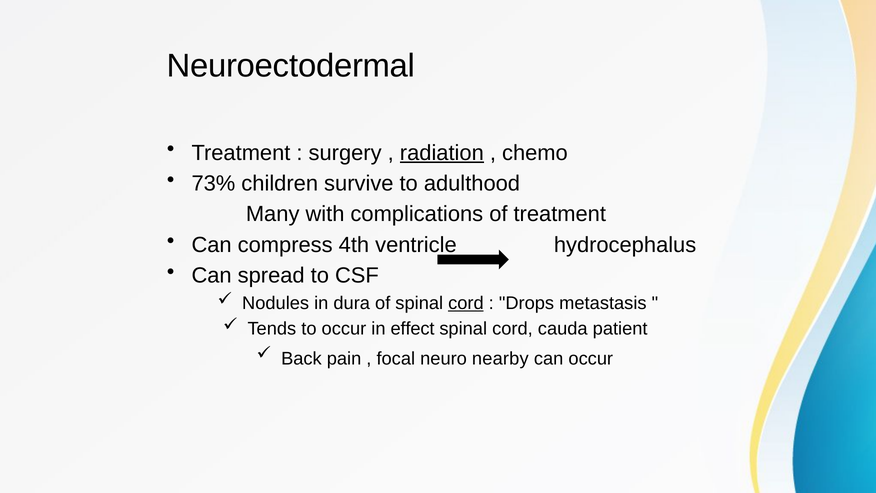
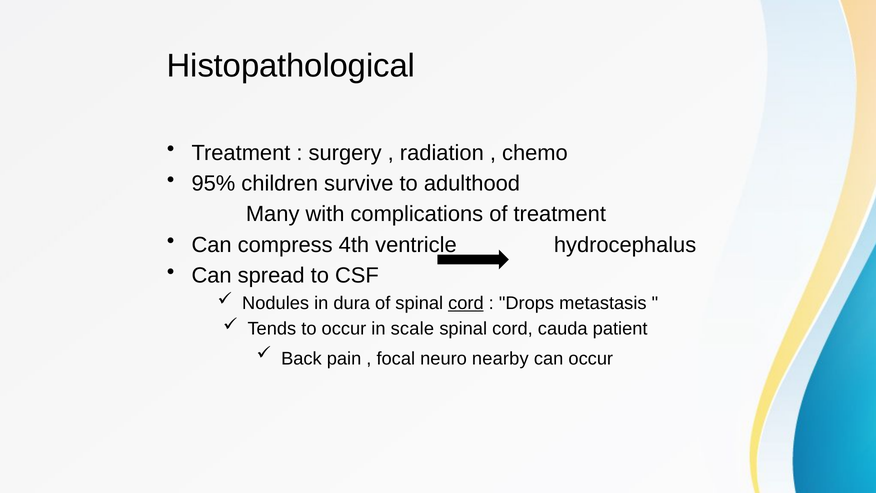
Neuroectodermal: Neuroectodermal -> Histopathological (291, 66)
radiation underline: present -> none (442, 153)
73%: 73% -> 95% (213, 183)
effect: effect -> scale (412, 328)
